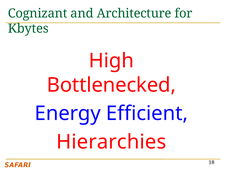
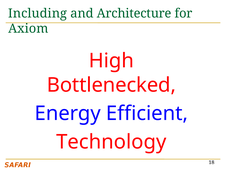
Cognizant: Cognizant -> Including (38, 13)
Kbytes: Kbytes -> Axiom (28, 29)
Hierarchies: Hierarchies -> Technology (111, 142)
